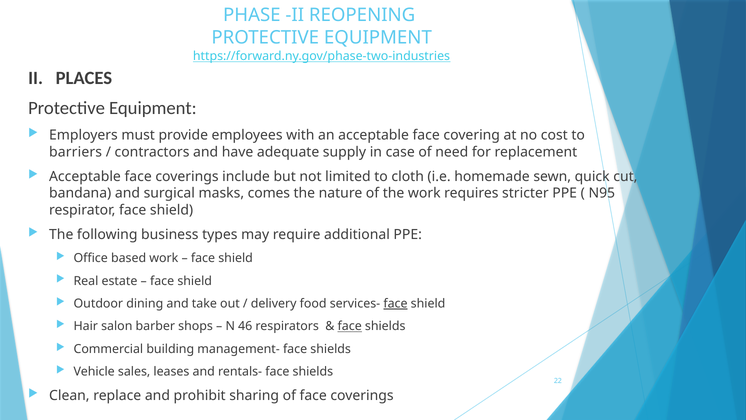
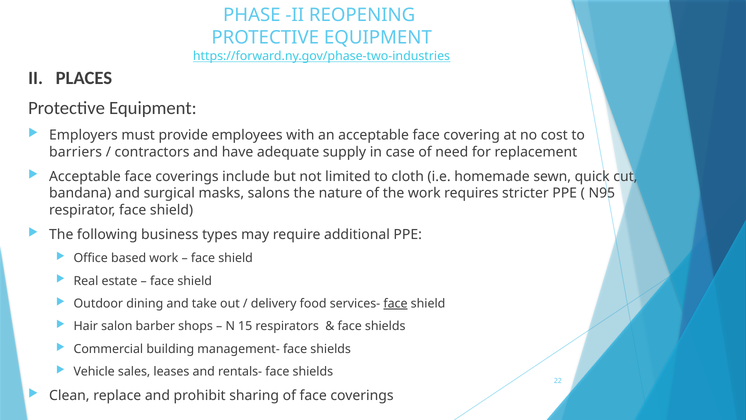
comes: comes -> salons (269, 193)
46: 46 -> 15 (245, 326)
face underline: present -> none (350, 326)
